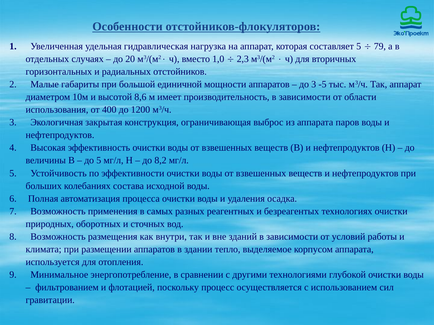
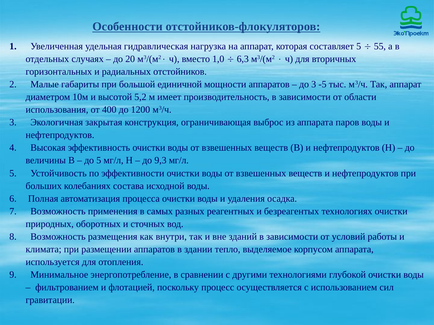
79: 79 -> 55 (380, 46)
2,3: 2,3 -> 6,3 (243, 59)
8,6: 8,6 -> 5,2 (140, 97)
8,2: 8,2 -> 9,3 (160, 161)
